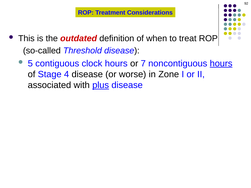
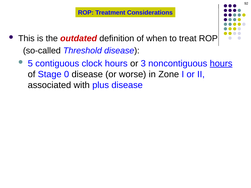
7: 7 -> 3 (143, 64)
4: 4 -> 0 (67, 74)
plus underline: present -> none (101, 85)
